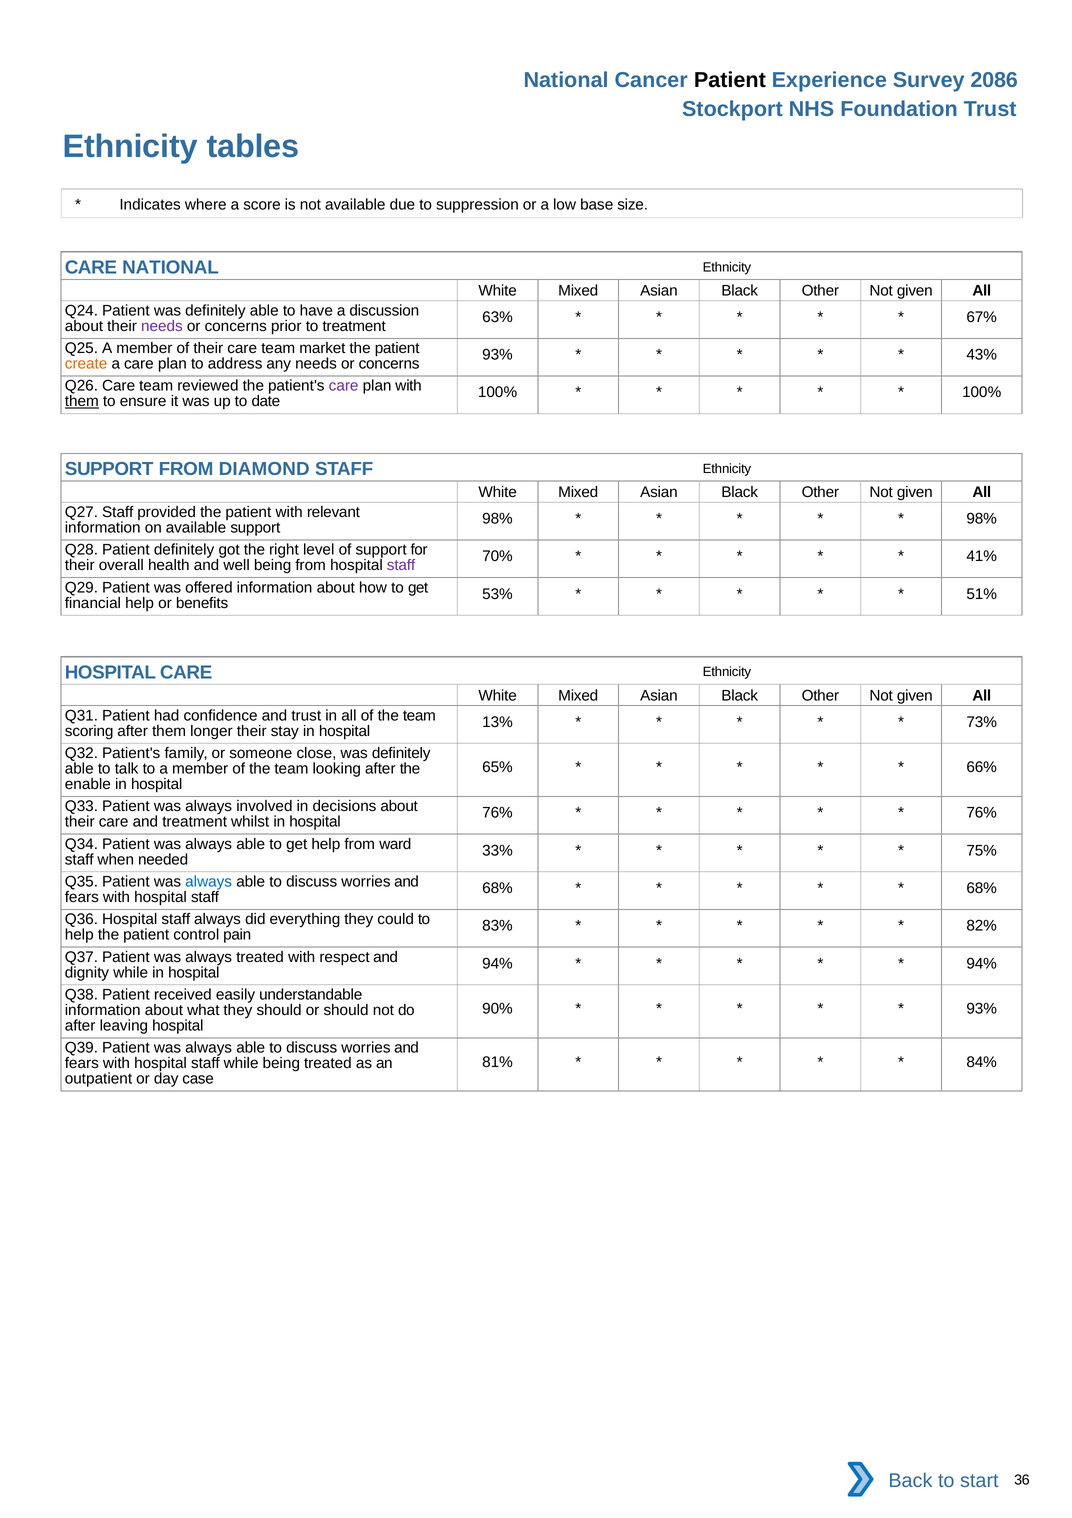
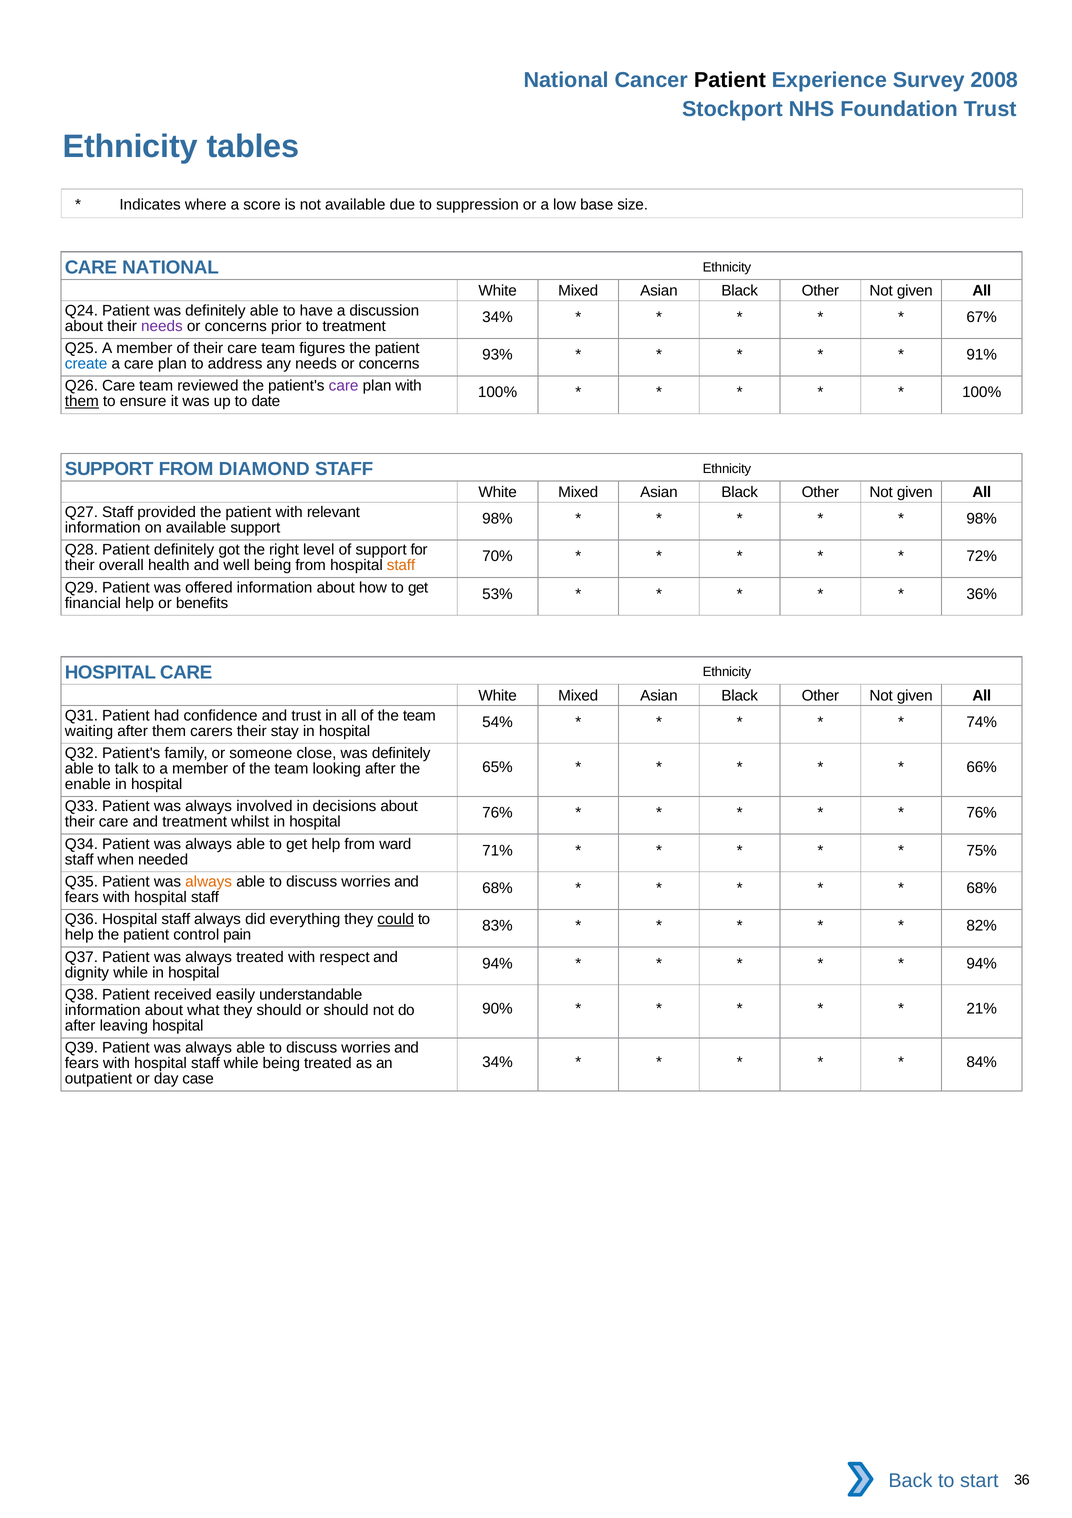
2086: 2086 -> 2008 (994, 80)
63%: 63% -> 34% (497, 317)
market: market -> figures (322, 348)
43%: 43% -> 91% (982, 355)
create colour: orange -> blue (86, 364)
41%: 41% -> 72% (982, 556)
staff colour: purple -> orange (401, 565)
51%: 51% -> 36% (982, 594)
13%: 13% -> 54% (497, 722)
73%: 73% -> 74% (982, 722)
scoring: scoring -> waiting (89, 731)
longer: longer -> carers (211, 731)
33%: 33% -> 71% (497, 850)
always colour: blue -> orange (209, 881)
could underline: none -> present (396, 919)
93%: 93% -> 21% (982, 1008)
81%: 81% -> 34% (497, 1061)
